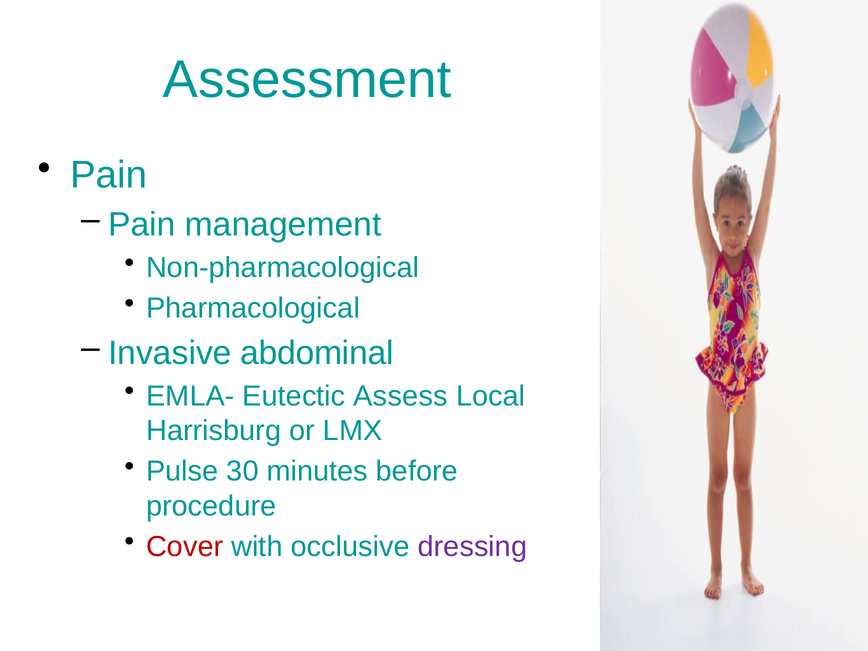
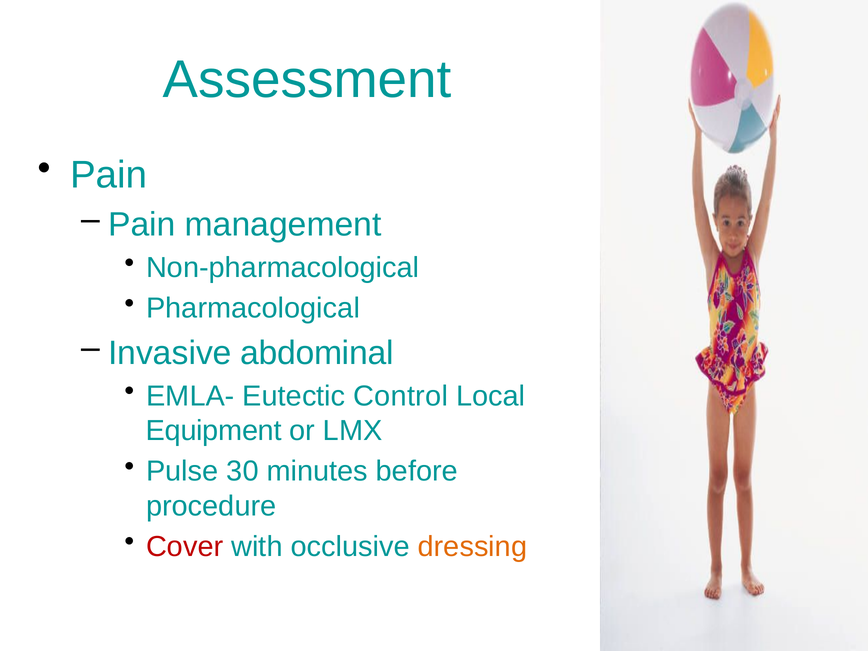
Assess: Assess -> Control (401, 396)
Harrisburg: Harrisburg -> Equipment (214, 431)
dressing colour: purple -> orange (472, 546)
